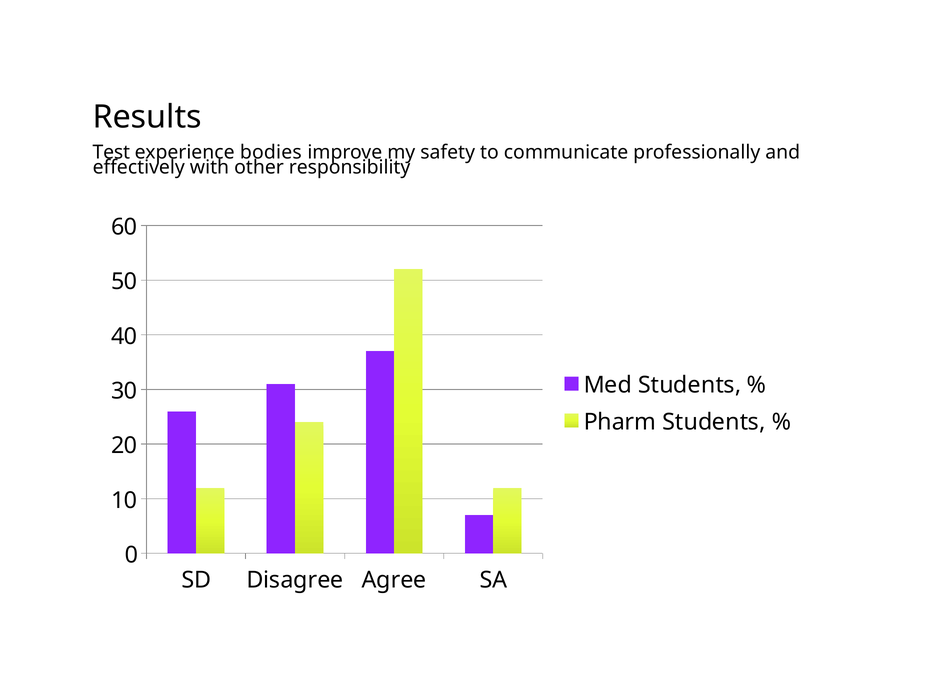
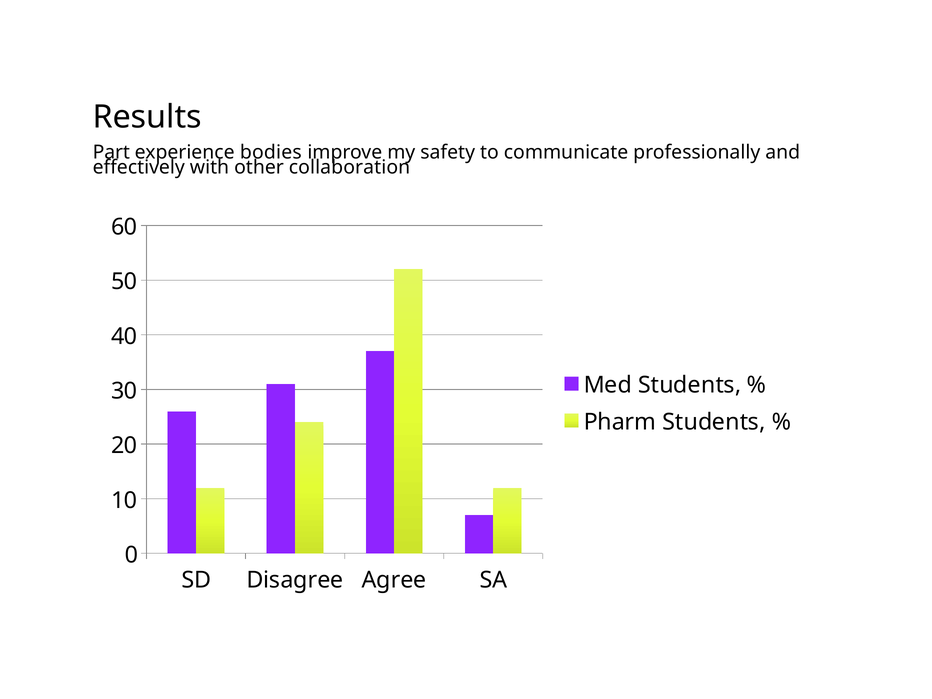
Test: Test -> Part (111, 152)
responsibility: responsibility -> collaboration (350, 167)
